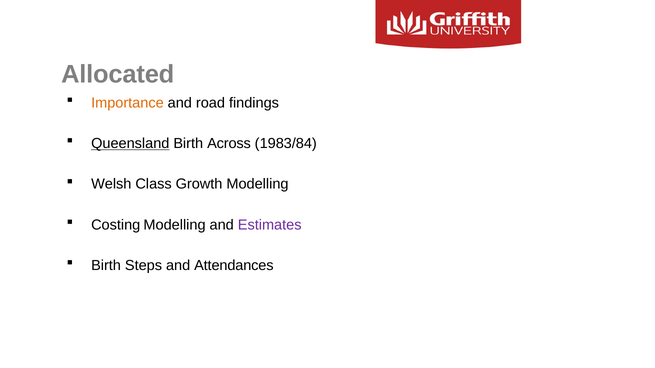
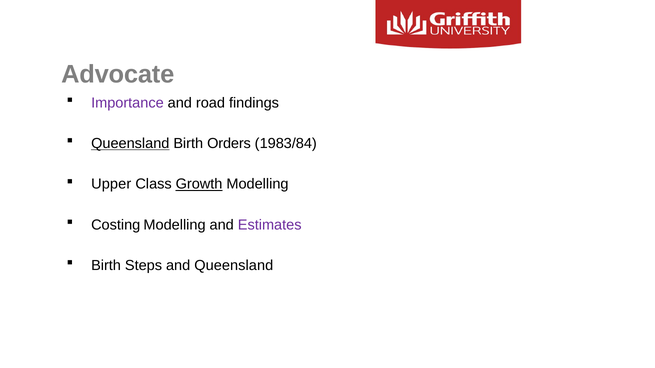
Allocated: Allocated -> Advocate (118, 75)
Importance colour: orange -> purple (127, 103)
Across: Across -> Orders (229, 144)
Welsh: Welsh -> Upper (111, 184)
Growth underline: none -> present (199, 184)
and Attendances: Attendances -> Queensland (234, 266)
